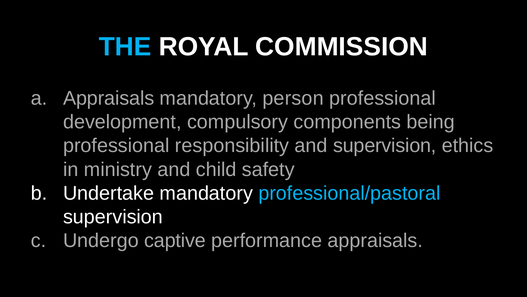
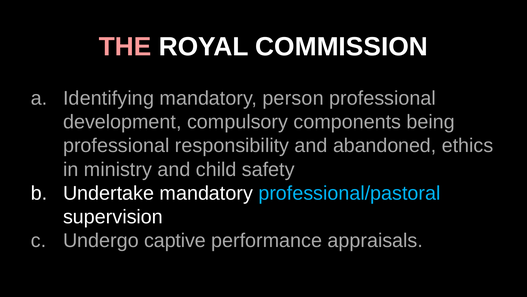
THE colour: light blue -> pink (125, 47)
Appraisals: Appraisals -> Identifying (109, 98)
and supervision: supervision -> abandoned (385, 145)
